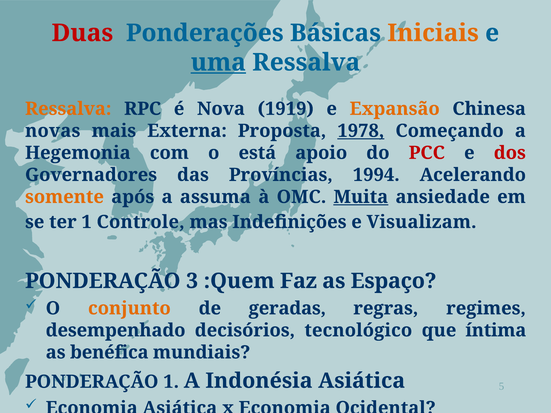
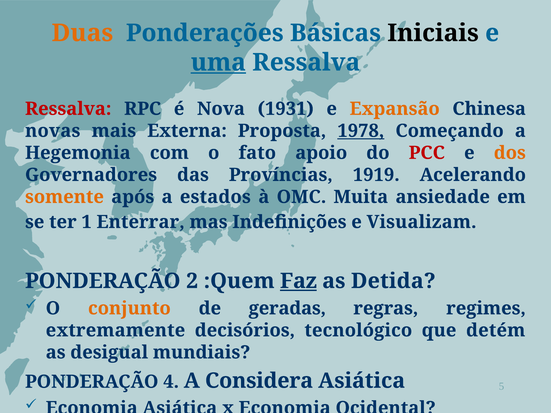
Duas colour: red -> orange (82, 33)
Iniciais colour: orange -> black (433, 33)
Ressalva colour: orange -> red (68, 109)
1919: 1919 -> 1931 (286, 109)
está: está -> fato (257, 153)
dos colour: red -> orange (510, 153)
1994: 1994 -> 1919 (376, 175)
assuma: assuma -> estados (215, 197)
Muita underline: present -> none (361, 197)
Controle: Controle -> Enterrar (141, 222)
3: 3 -> 2 (192, 281)
Faz underline: none -> present (298, 281)
Espaço: Espaço -> Detida (393, 281)
desempenhado: desempenhado -> extremamente (115, 331)
íntima: íntima -> detém (496, 331)
benéfica: benéfica -> desigual (109, 353)
PONDERAÇÃO 1: 1 -> 4 (171, 382)
Indonésia: Indonésia -> Considera (259, 381)
